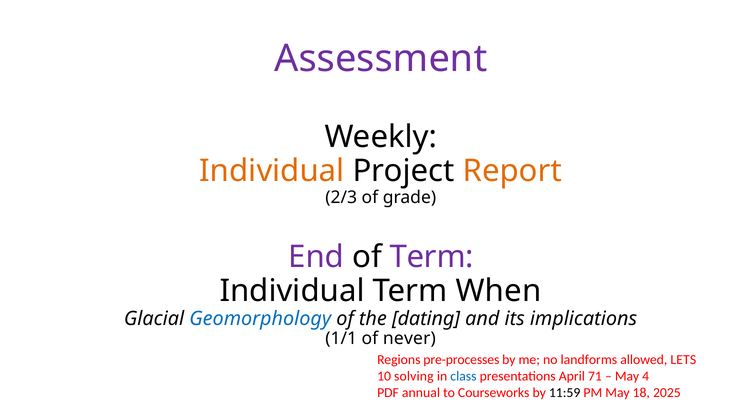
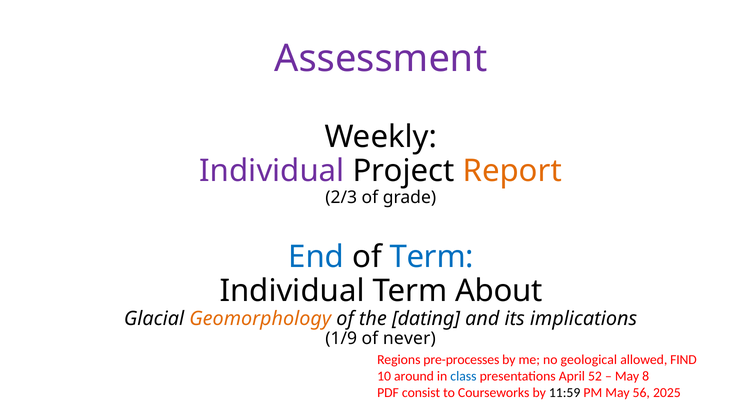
Individual colour: orange -> purple (272, 171)
End colour: purple -> blue (316, 257)
Term colour: purple -> blue (432, 257)
When: When -> About (499, 291)
Geomorphology colour: blue -> orange (260, 319)
1/1: 1/1 -> 1/9 (341, 339)
landforms: landforms -> geological (589, 360)
LETS: LETS -> FIND (683, 360)
solving: solving -> around (414, 376)
71: 71 -> 52 (595, 376)
4: 4 -> 8 (646, 376)
annual: annual -> consist (421, 393)
18: 18 -> 56 (641, 393)
